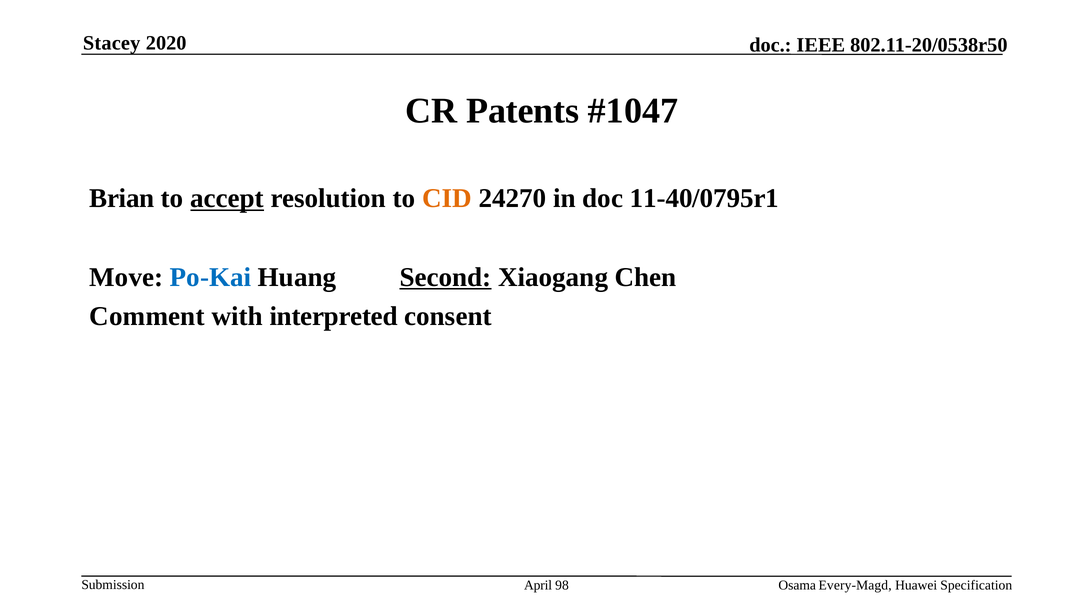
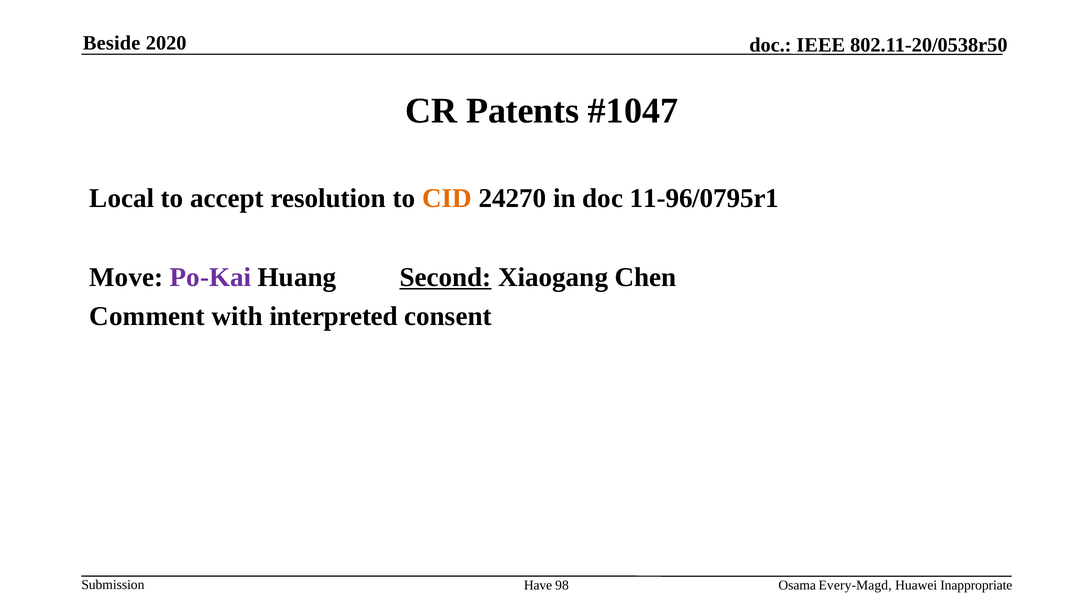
Stacey: Stacey -> Beside (112, 43)
Brian: Brian -> Local (122, 198)
accept underline: present -> none (227, 198)
11-40/0795r1: 11-40/0795r1 -> 11-96/0795r1 (704, 198)
Po-Kai colour: blue -> purple (211, 277)
April: April -> Have (538, 585)
Specification: Specification -> Inappropriate (976, 585)
